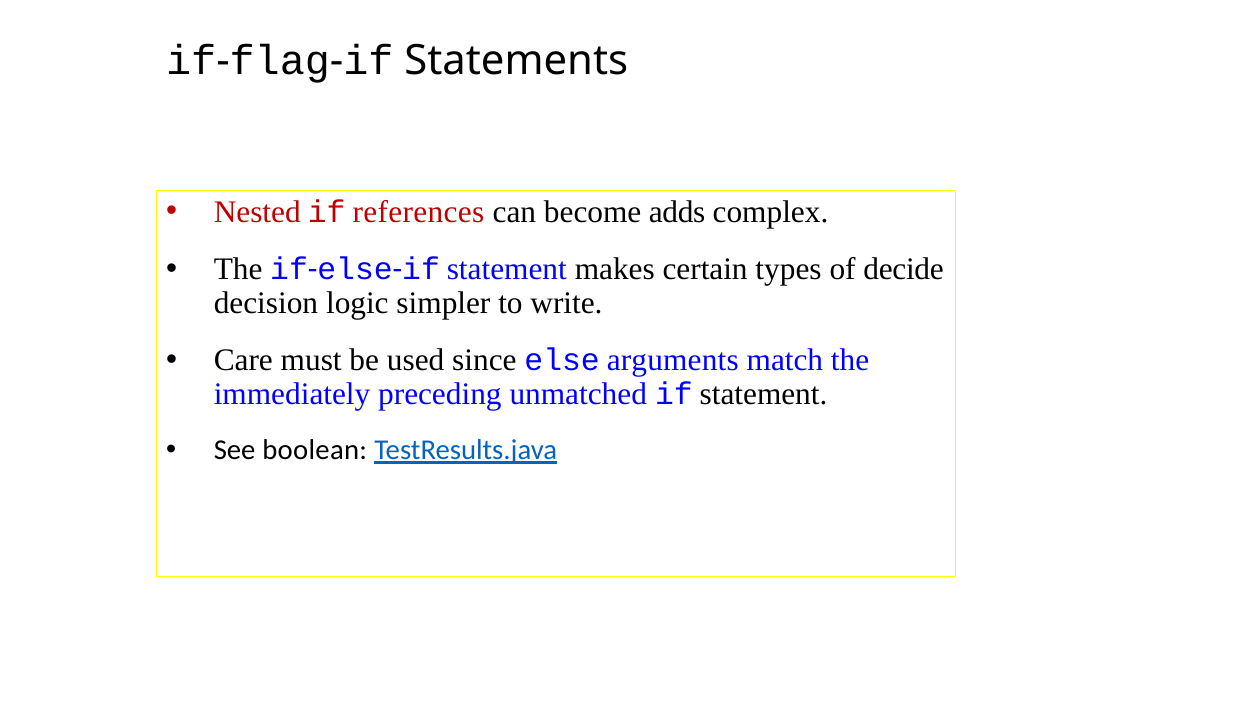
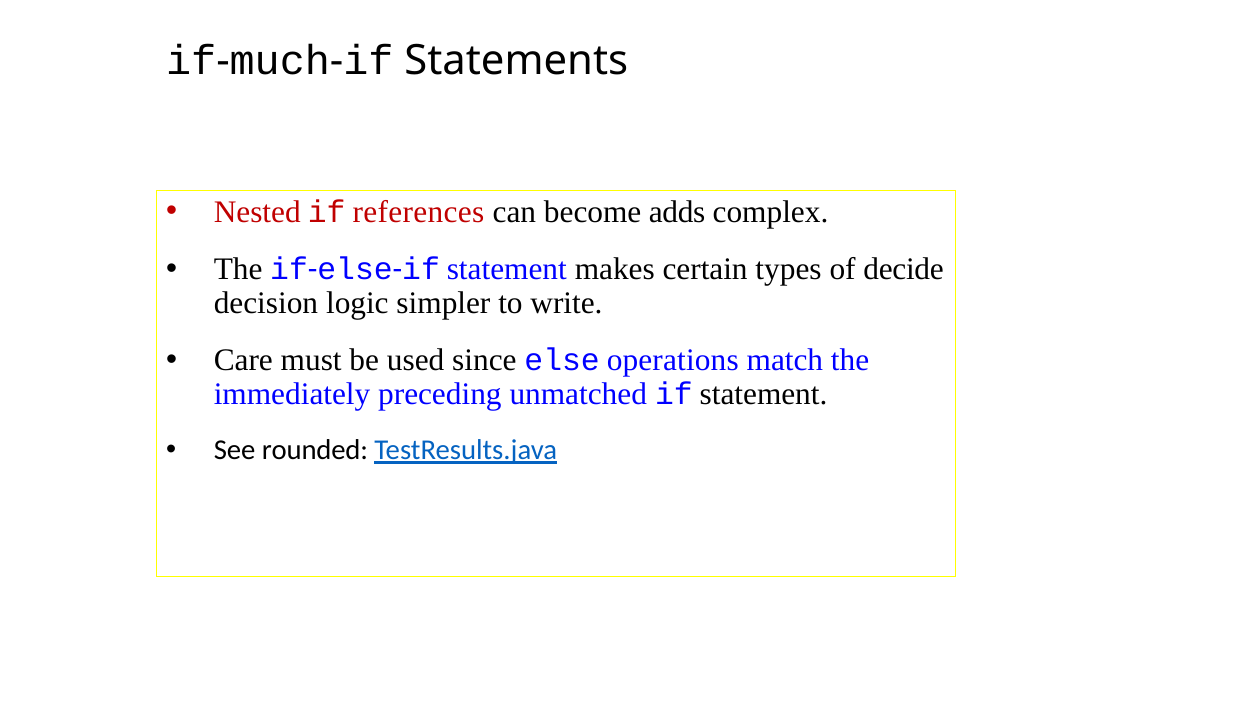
flag: flag -> much (280, 61)
arguments: arguments -> operations (673, 360)
boolean: boolean -> rounded (315, 451)
